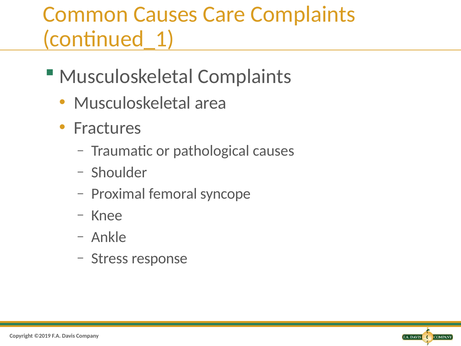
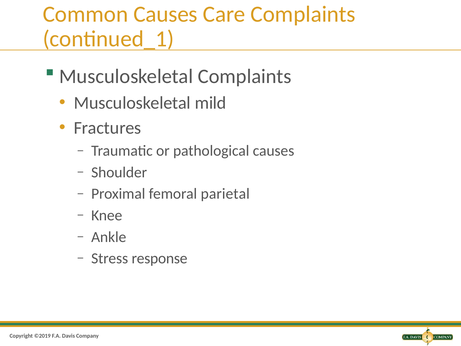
area: area -> mild (211, 103)
syncope: syncope -> parietal (225, 194)
